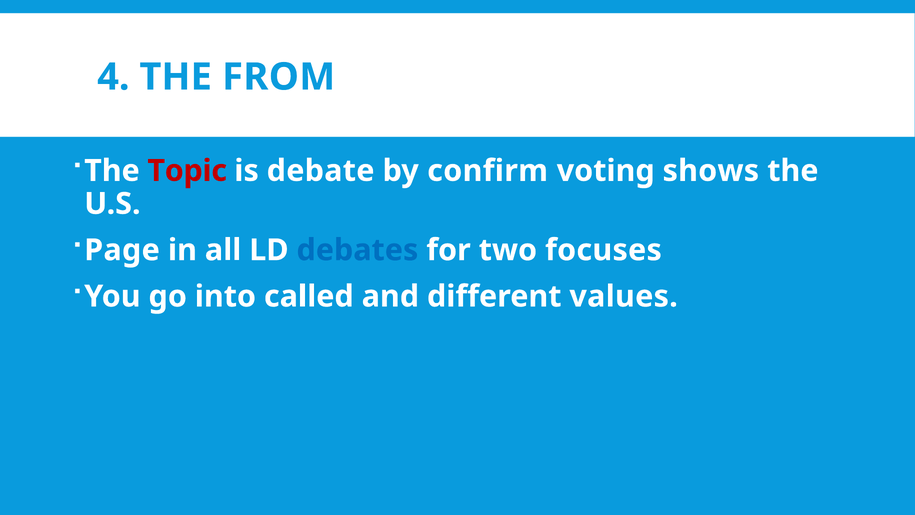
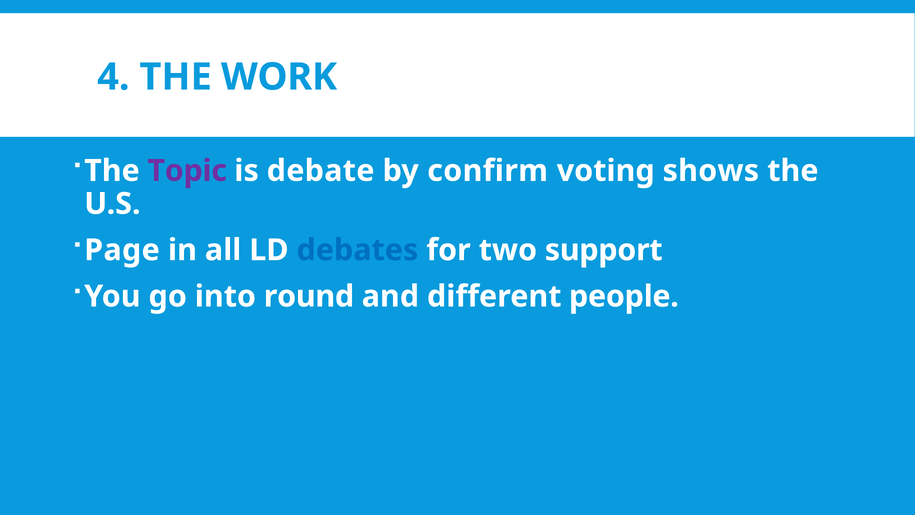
FROM: FROM -> WORK (279, 77)
Topic colour: red -> purple (187, 171)
focuses: focuses -> support (604, 250)
called: called -> round (309, 296)
values: values -> people (624, 296)
